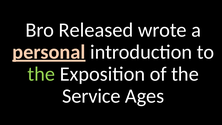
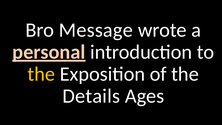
Released: Released -> Message (96, 30)
the colour: light green -> yellow (41, 74)
Service: Service -> Details (91, 96)
